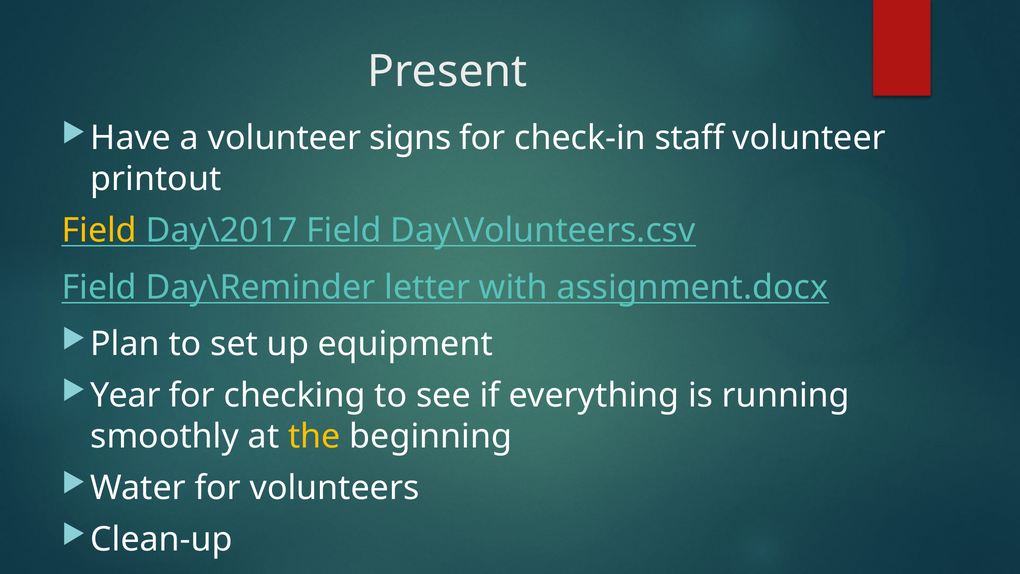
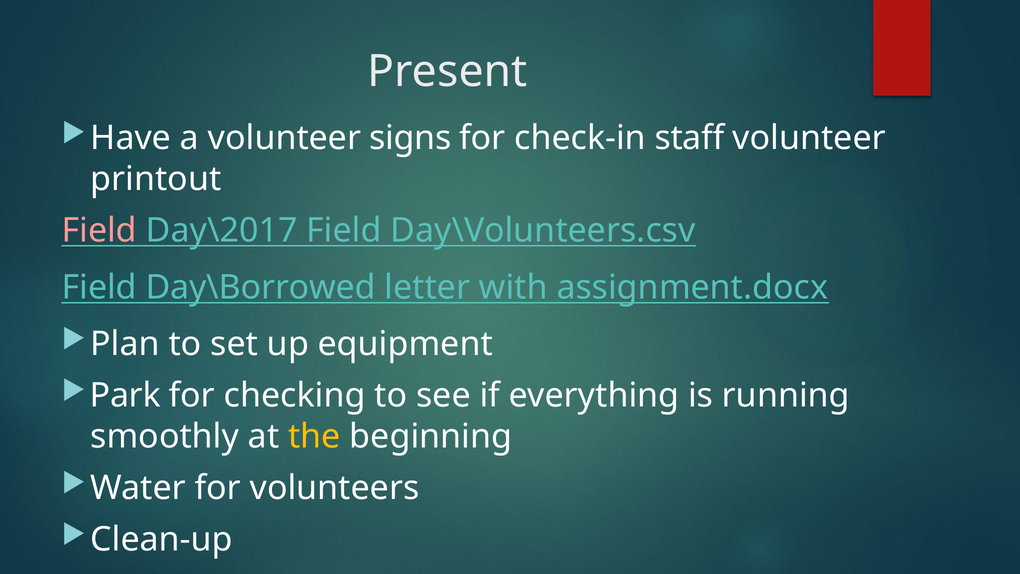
Field colour: yellow -> pink (99, 230)
Day\Reminder: Day\Reminder -> Day\Borrowed (261, 287)
Year: Year -> Park (125, 396)
